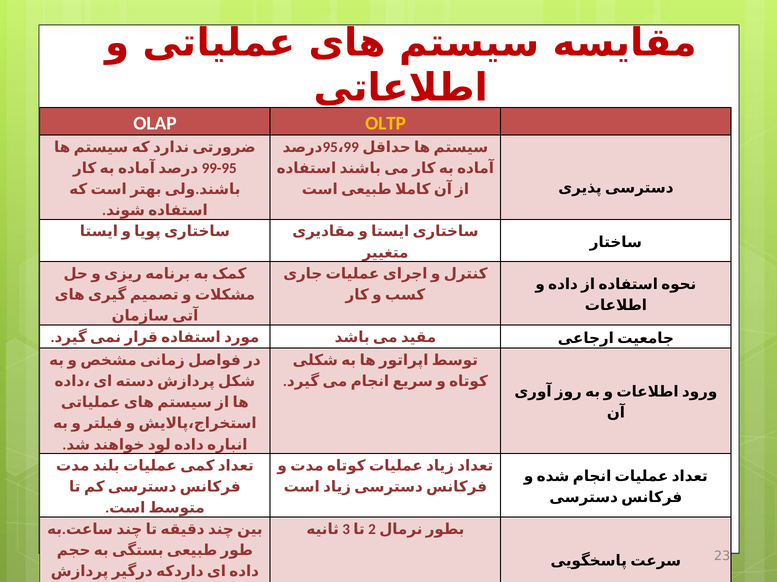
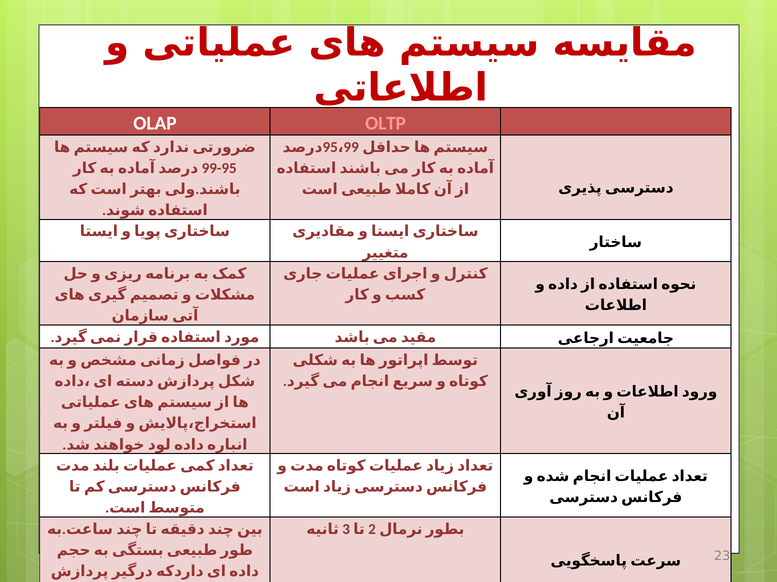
OLTP colour: yellow -> pink (386, 123)
